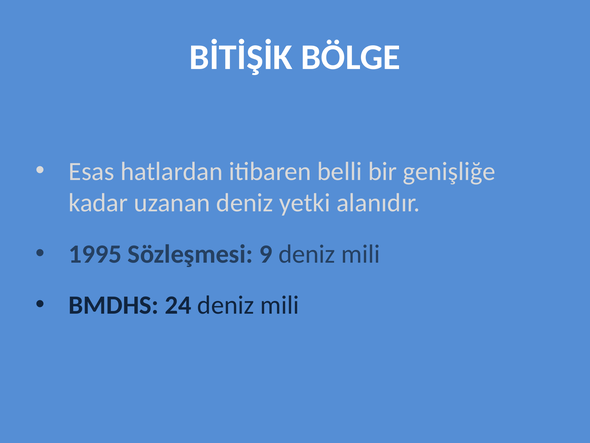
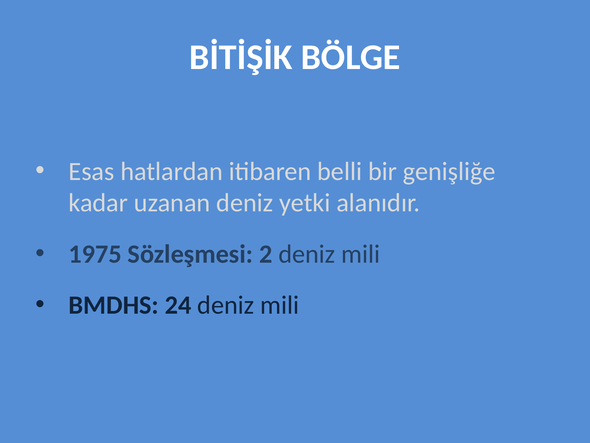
1995: 1995 -> 1975 (95, 254)
9: 9 -> 2 (266, 254)
